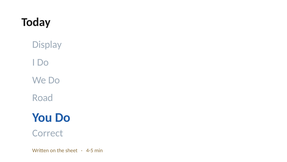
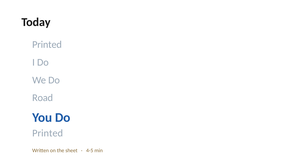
Display: Display -> Printed (47, 44)
Correct: Correct -> Printed (48, 133)
